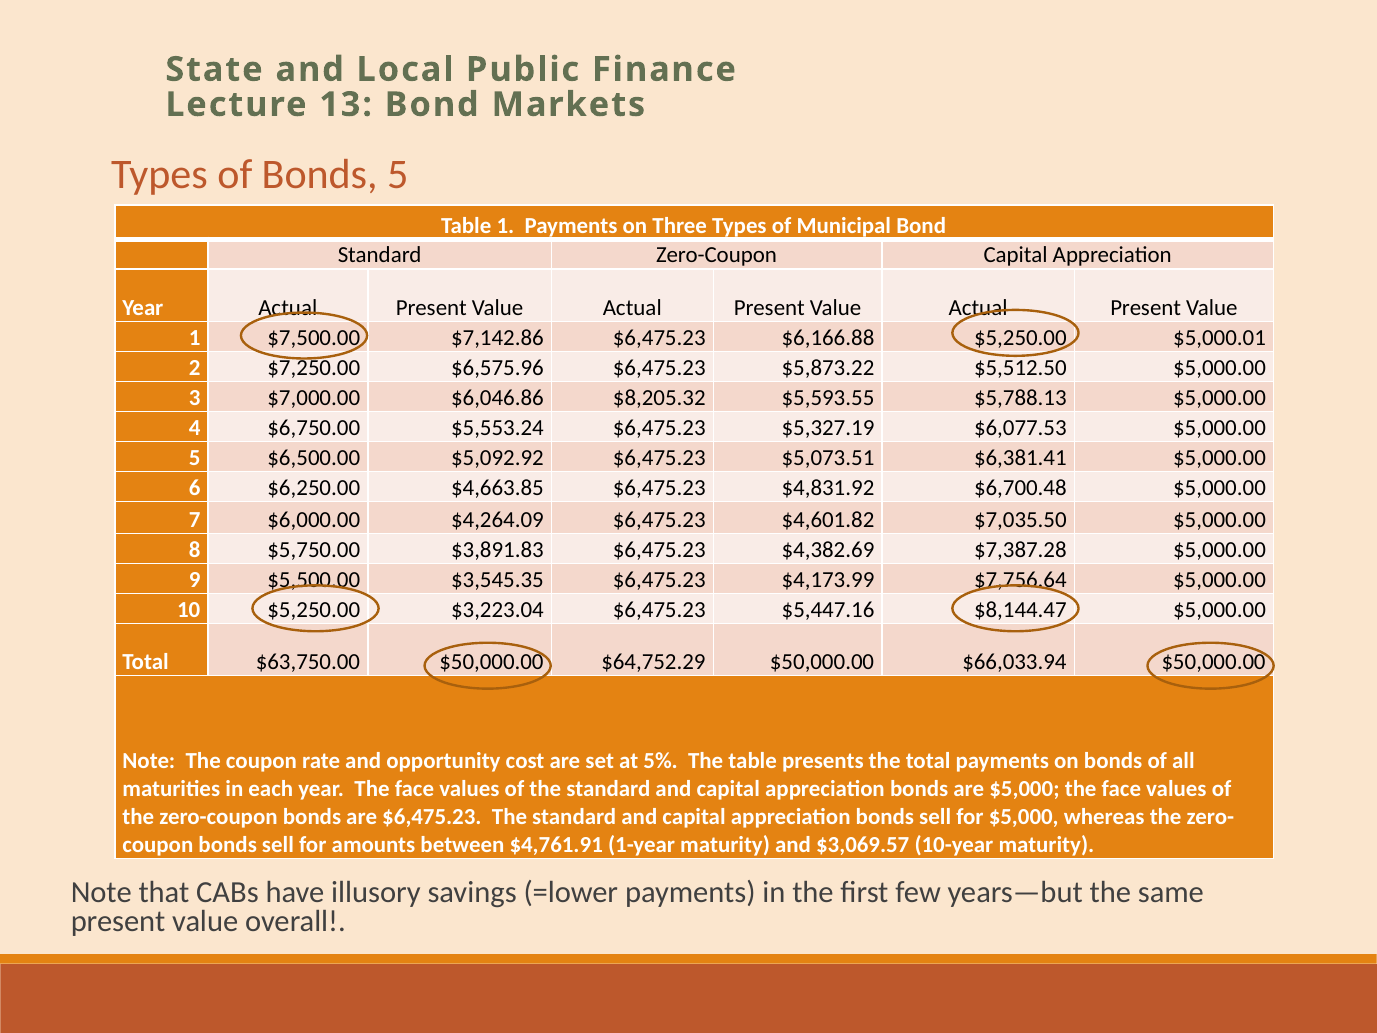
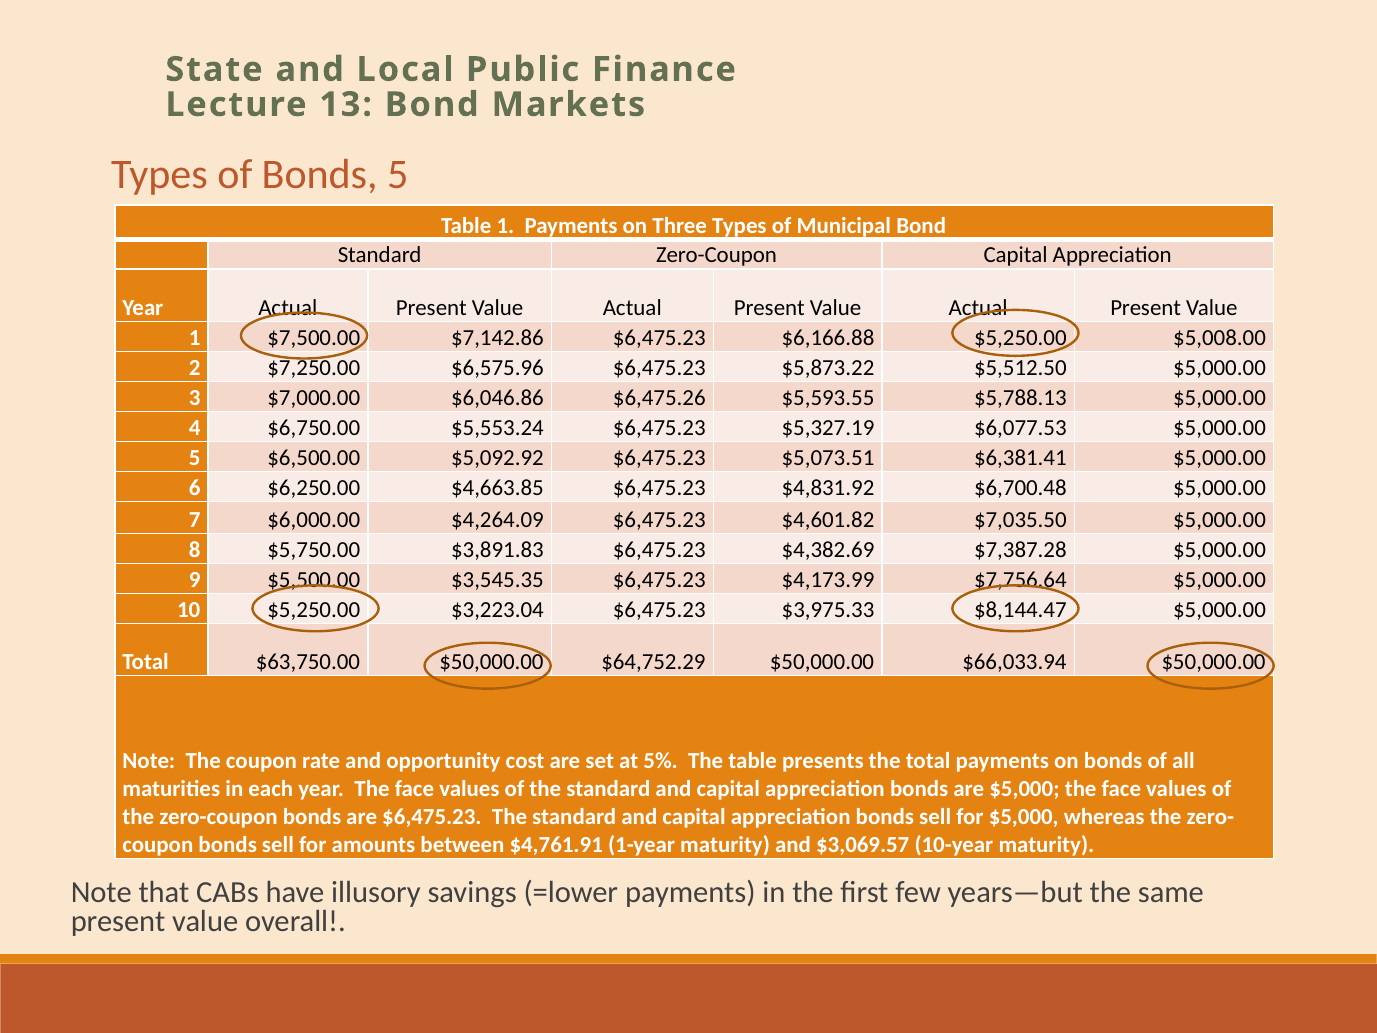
$5,000.01: $5,000.01 -> $5,008.00 (1220, 338)
$8,205.32: $8,205.32 -> $6,475.26 (659, 398)
$5,447.16: $5,447.16 -> $3,975.33 (828, 609)
